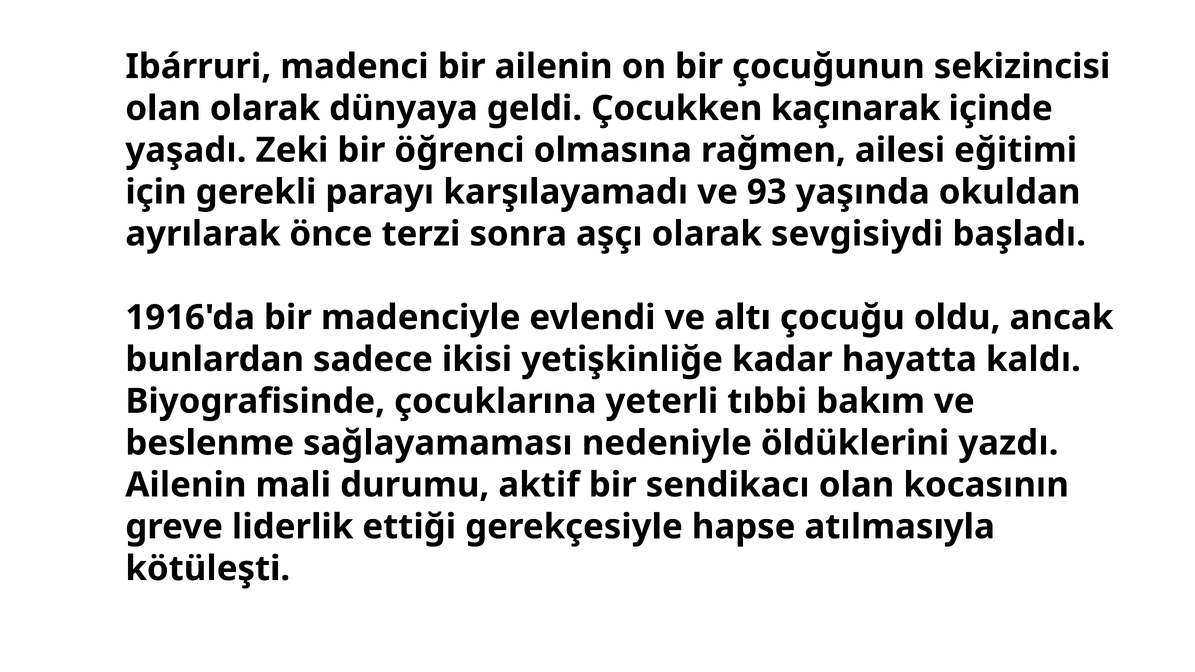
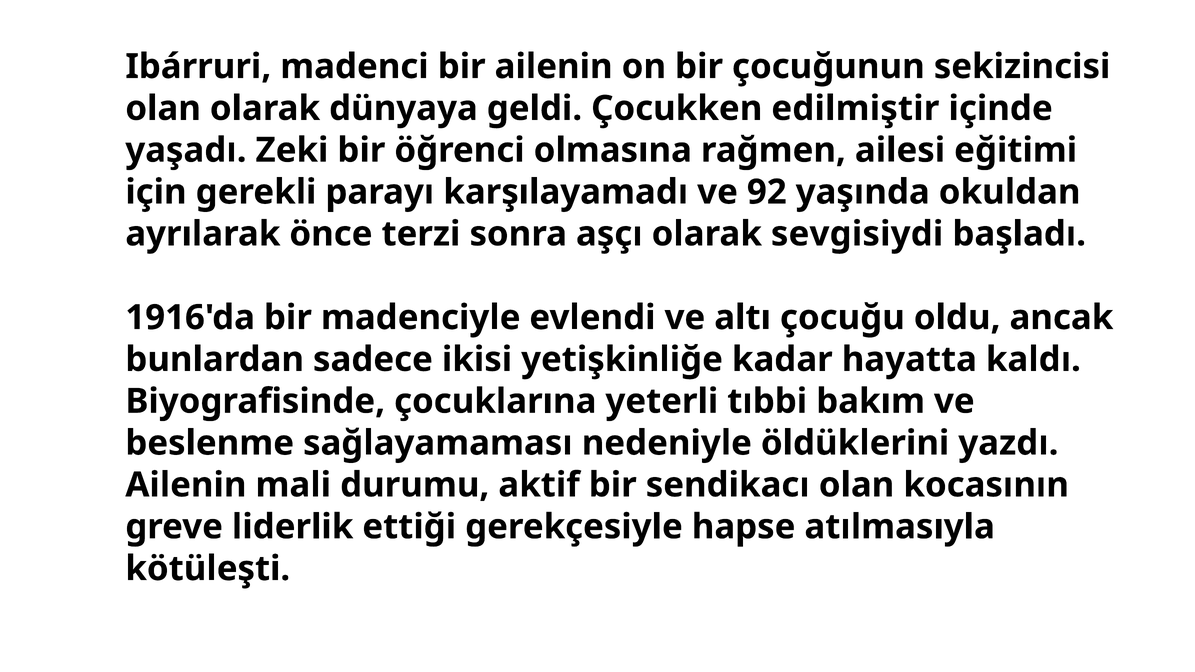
kaçınarak: kaçınarak -> edilmiştir (855, 108)
93: 93 -> 92 (767, 192)
